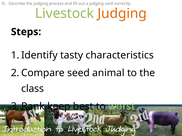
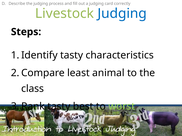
Judging colour: orange -> blue (122, 14)
seed: seed -> least (78, 73)
keep: keep -> tasty (59, 107)
